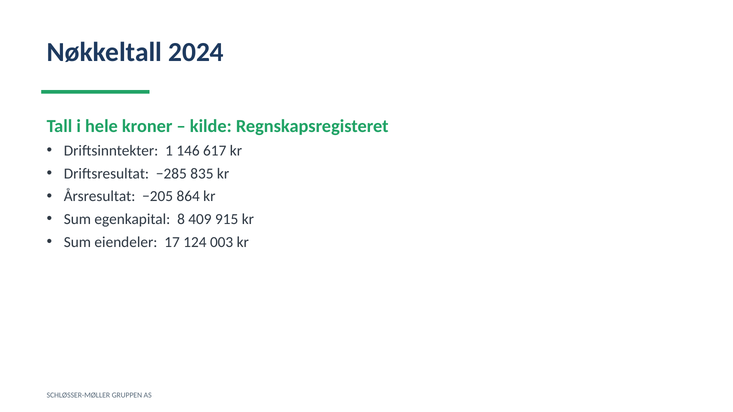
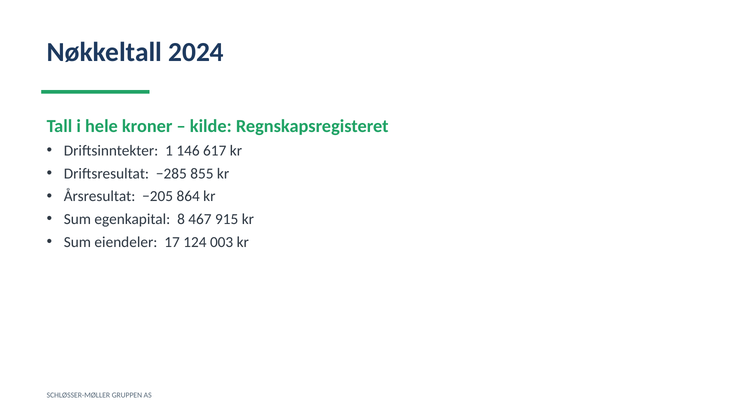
835: 835 -> 855 (202, 174)
409: 409 -> 467 (200, 219)
